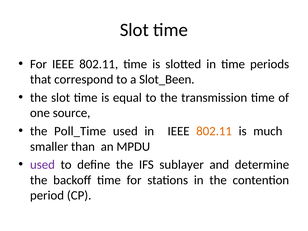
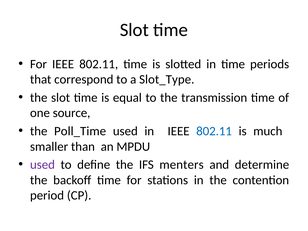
Slot_Been: Slot_Been -> Slot_Type (167, 79)
802.11 colour: orange -> blue (214, 131)
sublayer: sublayer -> menters (182, 165)
